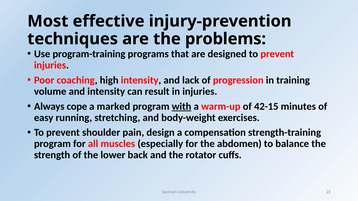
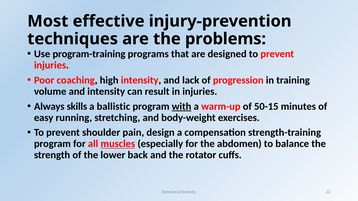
cope: cope -> skills (77, 107)
marked: marked -> ballistic (113, 107)
42-15: 42-15 -> 50-15 (266, 107)
muscles underline: none -> present (118, 144)
